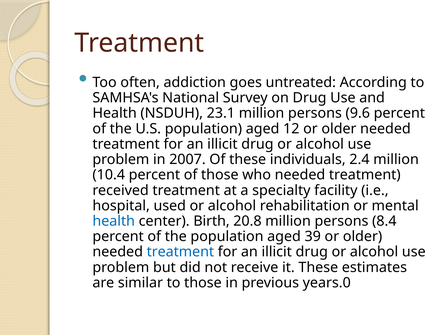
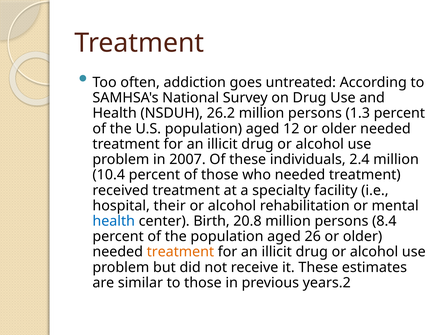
23.1: 23.1 -> 26.2 (221, 113)
9.6: 9.6 -> 1.3 (358, 113)
used: used -> their (170, 206)
39: 39 -> 26 (313, 237)
treatment colour: blue -> orange (180, 252)
years.0: years.0 -> years.2 (327, 283)
